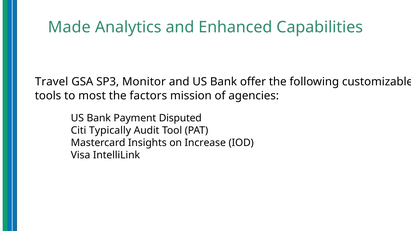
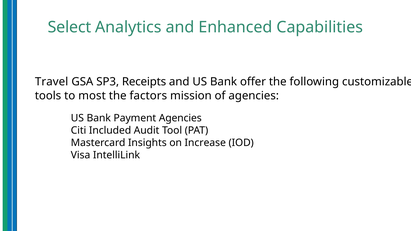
Made: Made -> Select (69, 27)
Monitor: Monitor -> Receipts (144, 82)
Payment Disputed: Disputed -> Agencies (180, 118)
Typically: Typically -> Included (110, 131)
